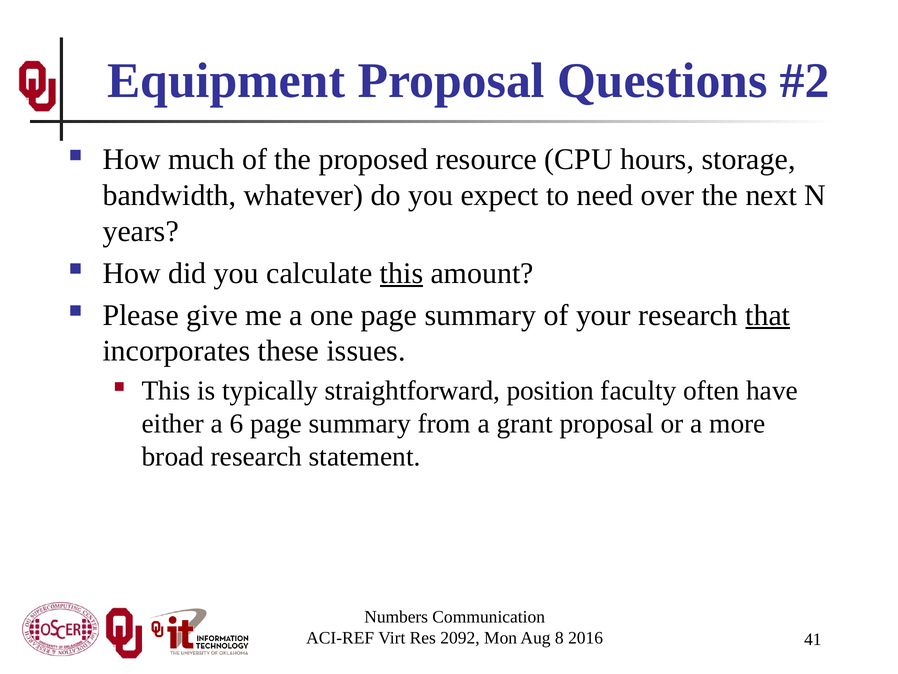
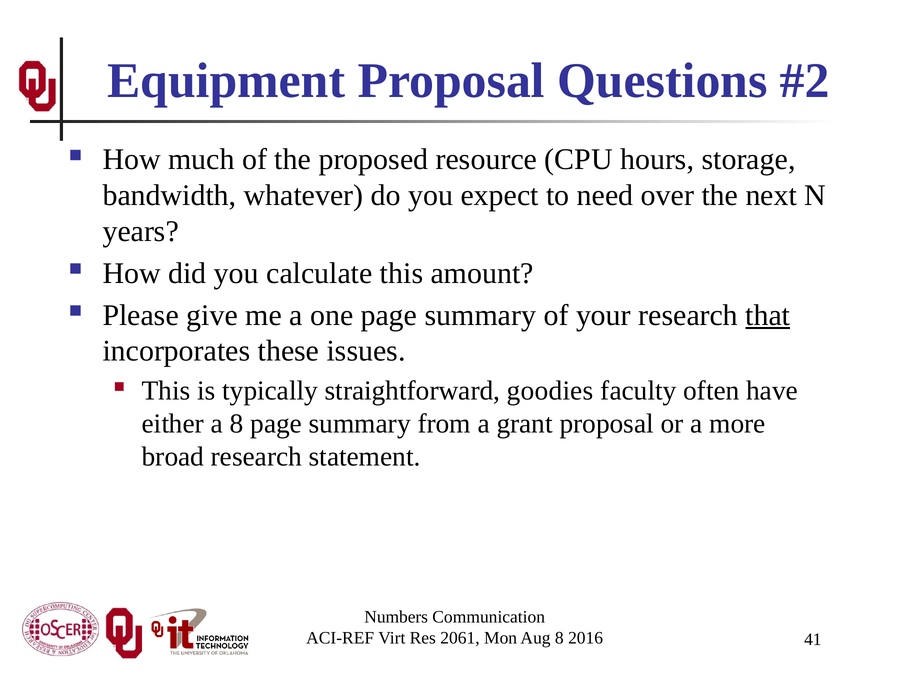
this underline: present -> none (402, 273)
position: position -> goodies (550, 391)
a 6: 6 -> 8 (237, 423)
2092: 2092 -> 2061 (460, 637)
